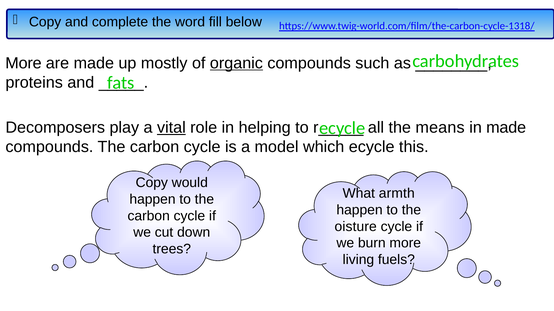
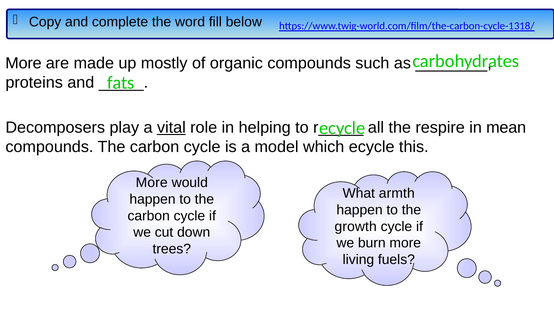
organic underline: present -> none (236, 63)
means: means -> respire (440, 128)
in made: made -> mean (506, 128)
Copy: Copy -> More (152, 183)
oisture: oisture -> growth (356, 227)
